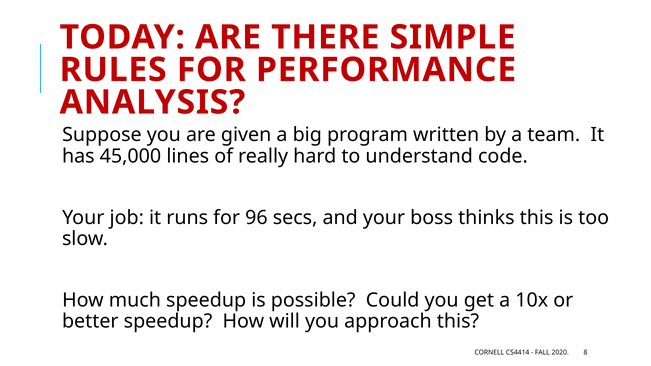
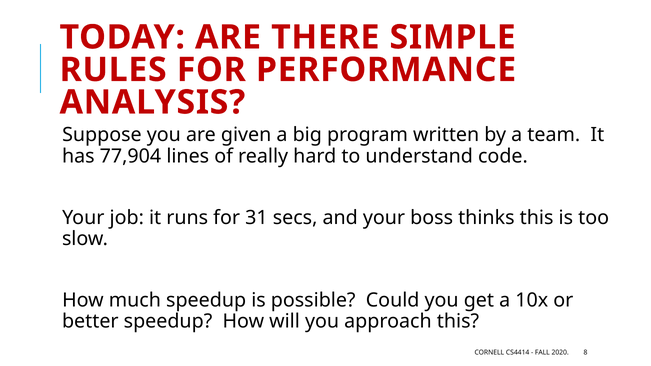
45,000: 45,000 -> 77,904 (130, 156)
96: 96 -> 31 (256, 218)
